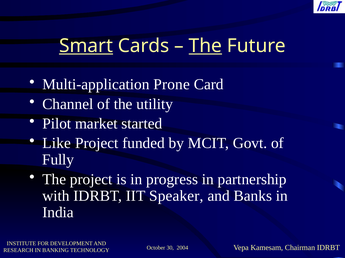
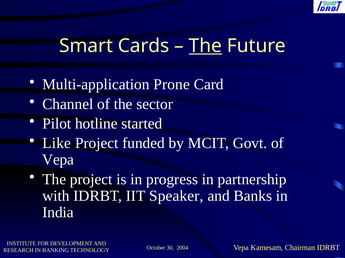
Smart underline: present -> none (86, 46)
utility: utility -> sector (155, 104)
market: market -> hotline (96, 124)
Fully: Fully -> Vepa (58, 160)
